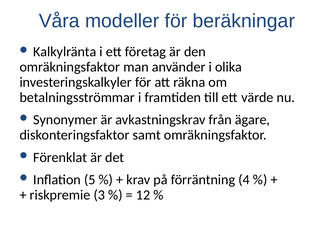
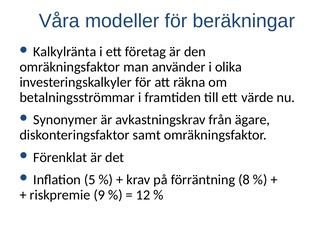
4: 4 -> 8 (244, 179)
3: 3 -> 9 (99, 195)
